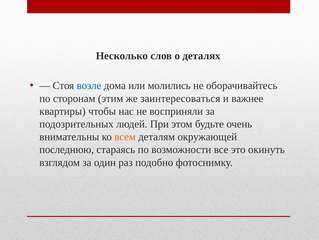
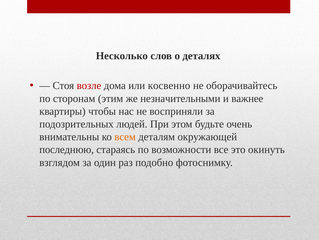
возле colour: blue -> red (89, 85)
молились: молились -> косвенно (169, 85)
заинтересоваться: заинтересоваться -> незначительными (180, 98)
